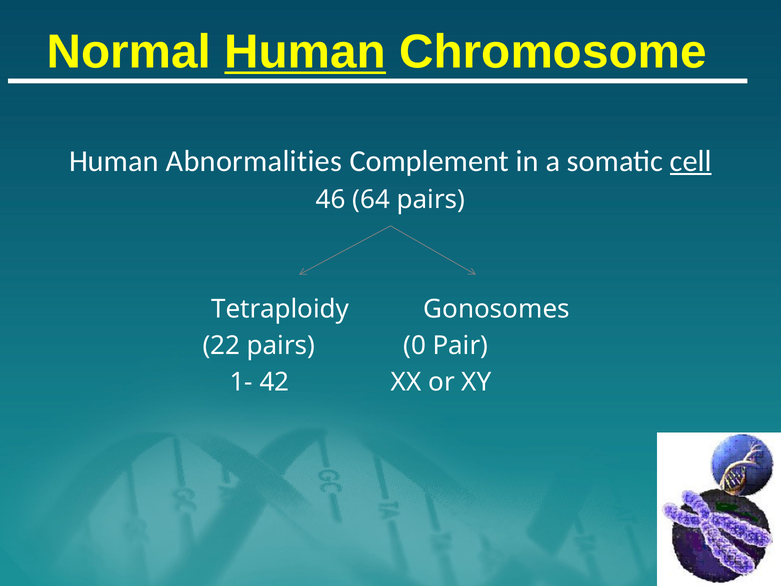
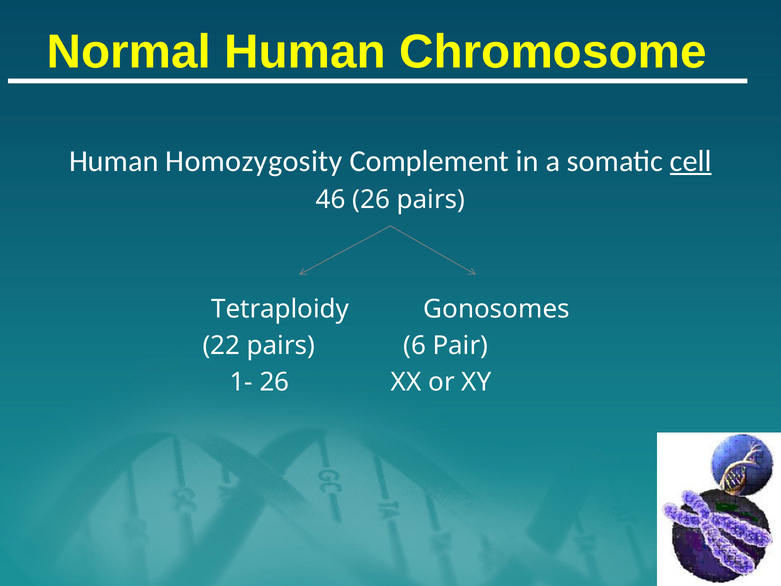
Human underline: present -> none (305, 52)
Abnormalities: Abnormalities -> Homozygosity (254, 161)
46 64: 64 -> 26 (371, 200)
0: 0 -> 6 (415, 345)
1- 42: 42 -> 26 (274, 382)
